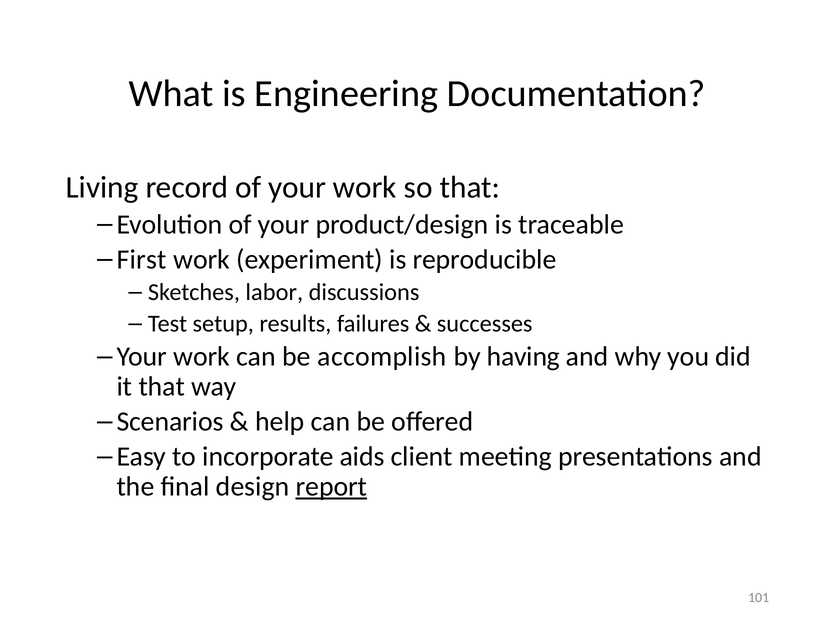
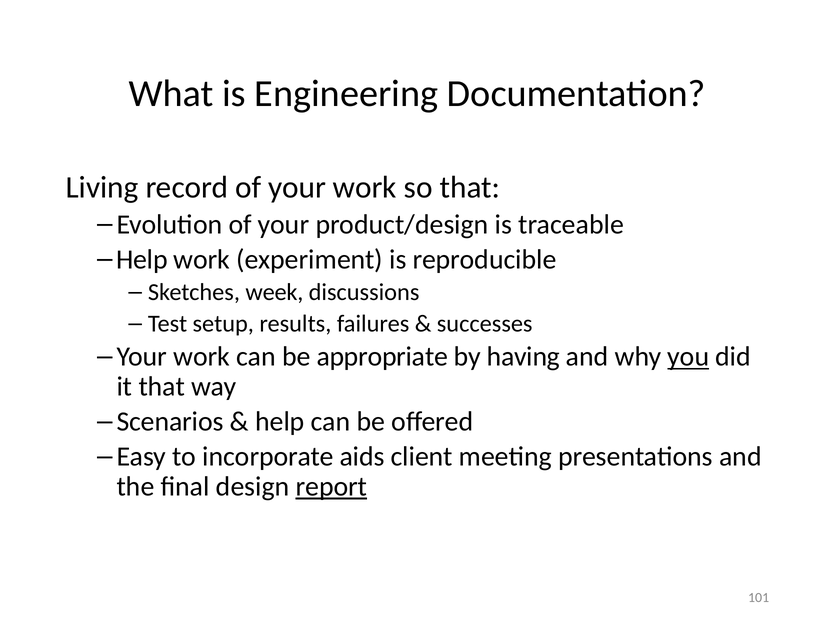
First: First -> Help (142, 259)
labor: labor -> week (274, 293)
accomplish: accomplish -> appropriate (382, 357)
you underline: none -> present (688, 357)
